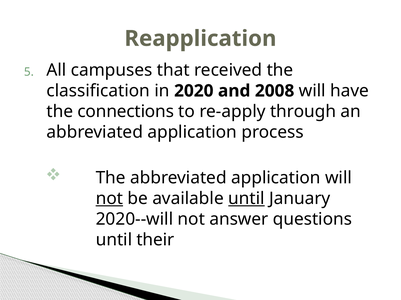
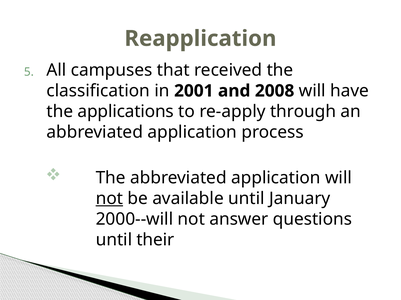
2020: 2020 -> 2001 (194, 91)
connections: connections -> applications (126, 112)
until underline: present -> none (246, 199)
2020--will: 2020--will -> 2000--will (134, 220)
